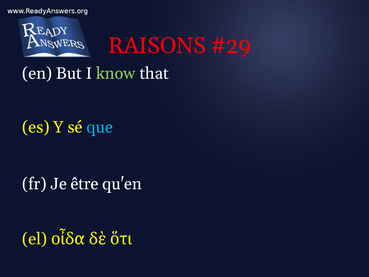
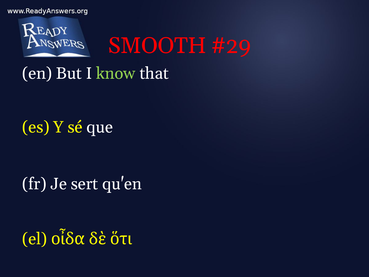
RAISONS: RAISONS -> SMOOTH (157, 46)
que colour: light blue -> white (100, 127)
être: être -> sert (85, 184)
